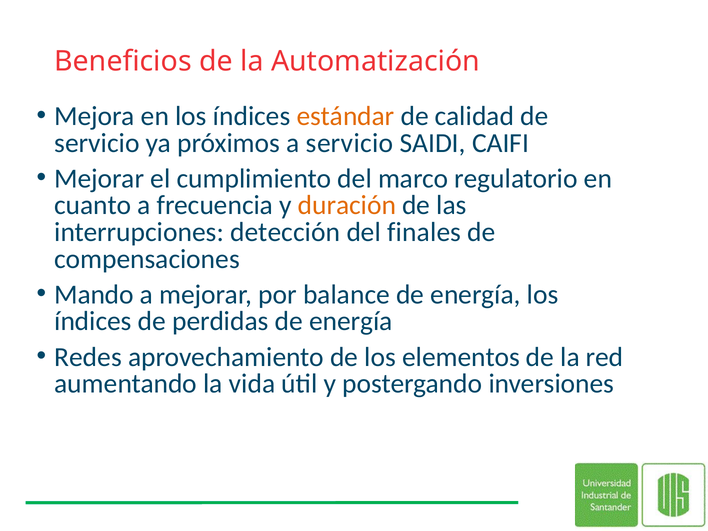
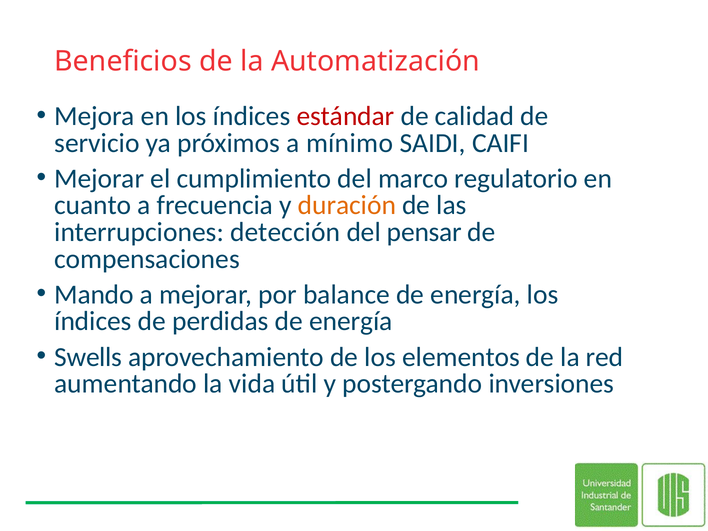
estándar colour: orange -> red (346, 116)
a servicio: servicio -> mínimo (350, 143)
finales: finales -> pensar (424, 232)
Redes: Redes -> Swells (88, 357)
